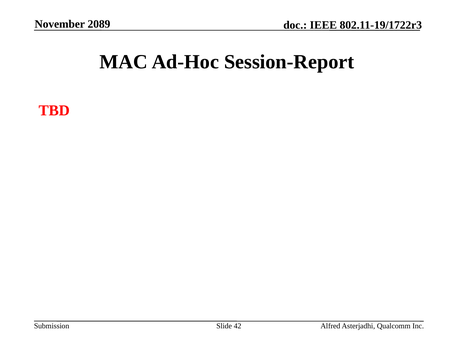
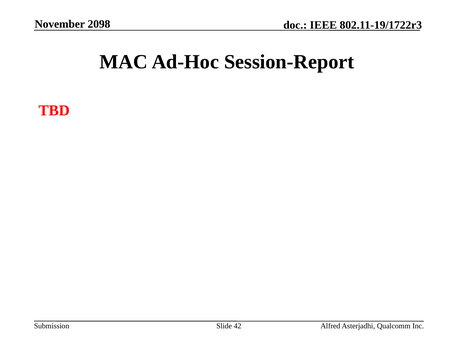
2089: 2089 -> 2098 (99, 24)
